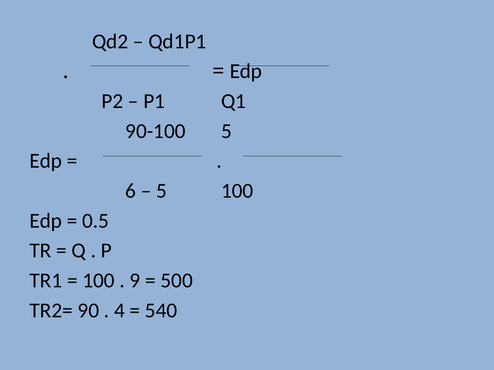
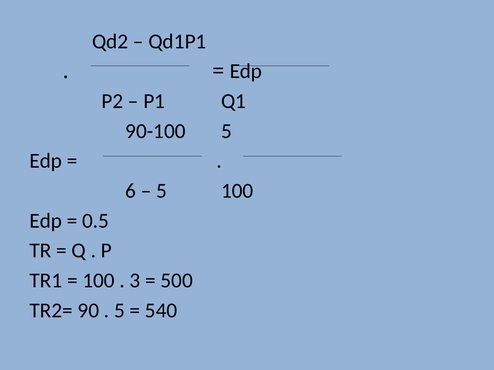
9: 9 -> 3 (135, 281)
4: 4 -> 5 (119, 311)
